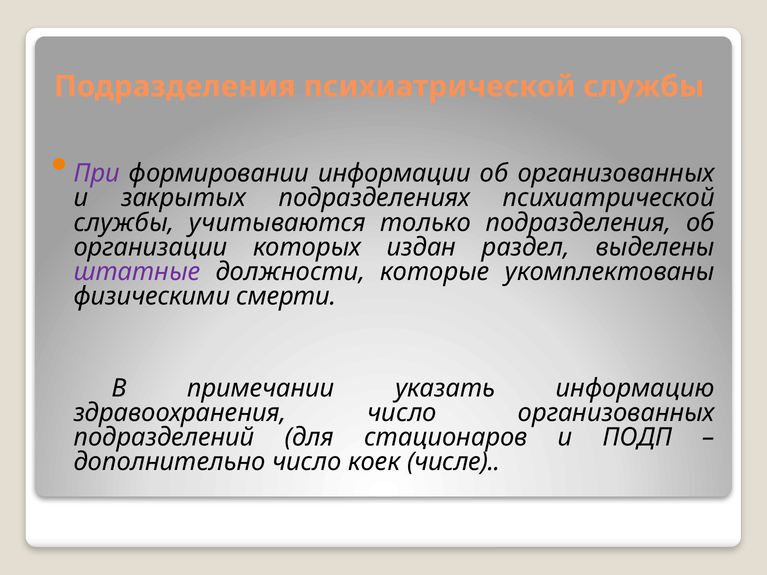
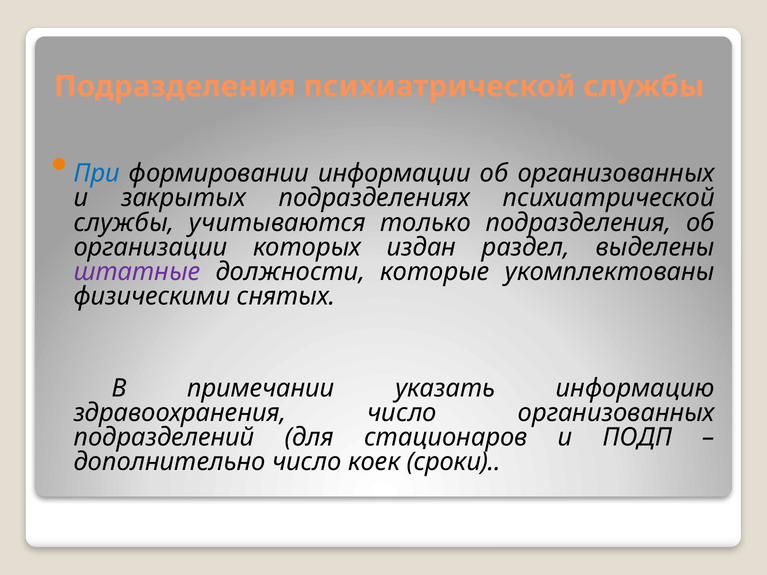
При colour: purple -> blue (97, 174)
смерти: смерти -> снятых (286, 296)
числе: числе -> сроки (454, 462)
